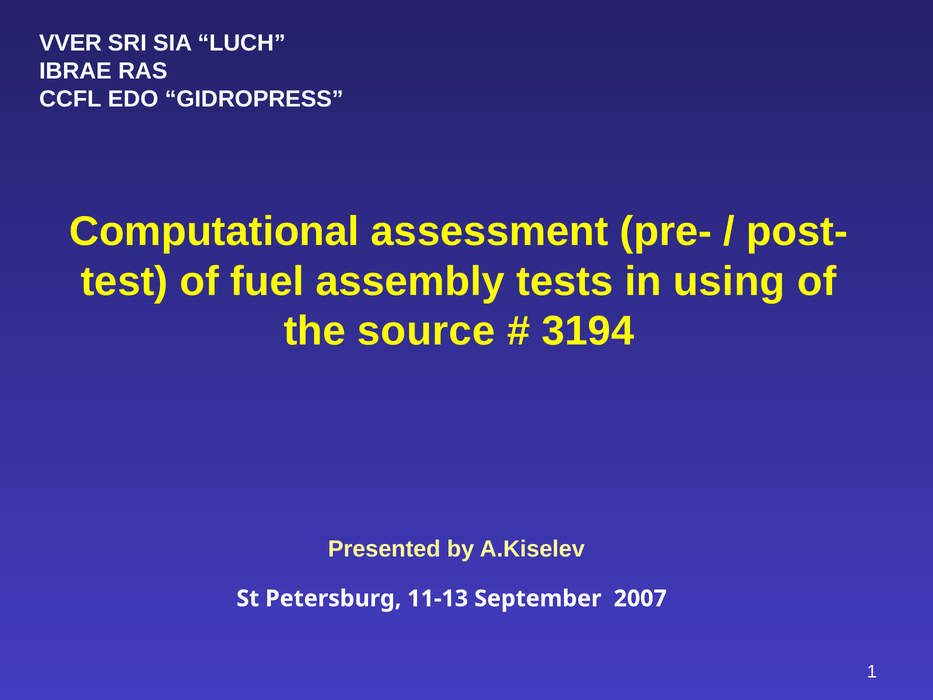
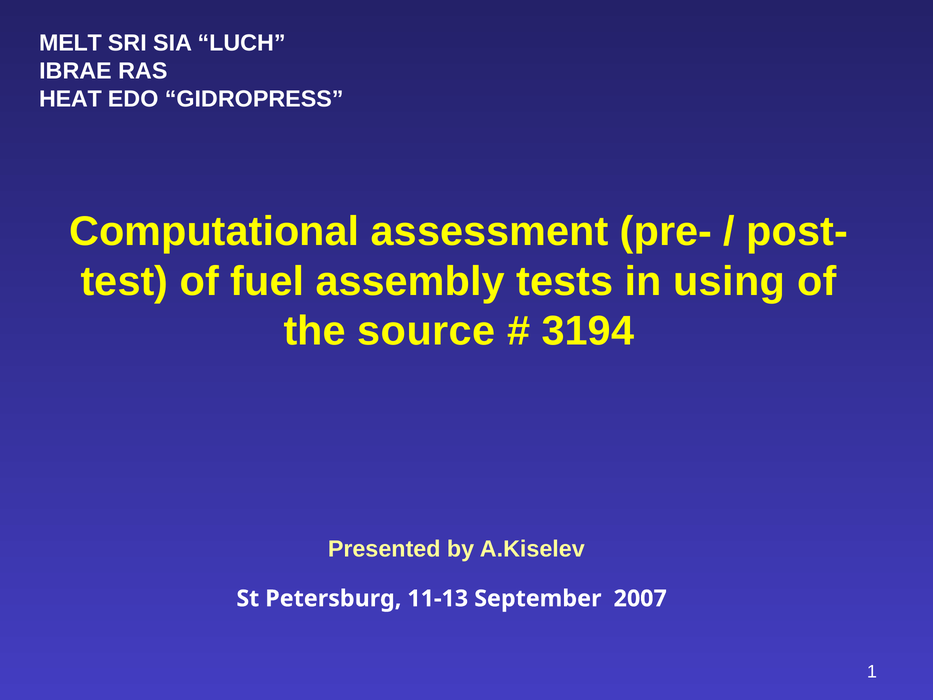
VVER: VVER -> MELT (70, 43)
CCFL: CCFL -> HEAT (70, 99)
